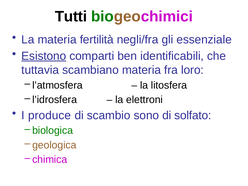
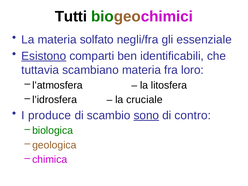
fertilità: fertilità -> solfato (97, 40)
elettroni: elettroni -> cruciale (144, 100)
sono underline: none -> present (146, 115)
solfato: solfato -> contro (193, 115)
